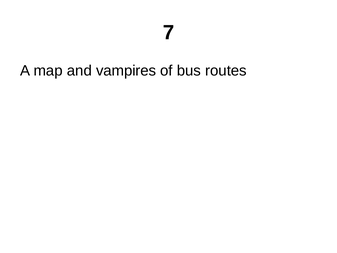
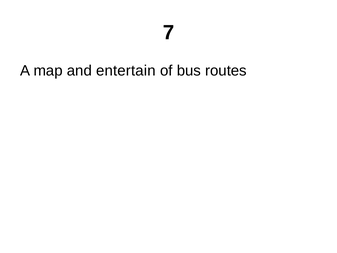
vampires: vampires -> entertain (126, 71)
